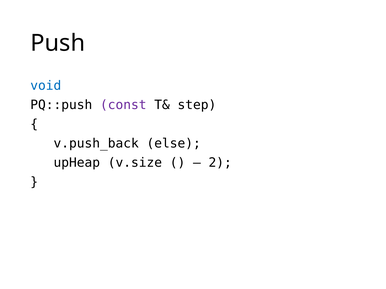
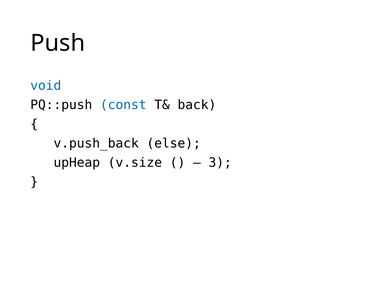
const colour: purple -> blue (123, 105)
step: step -> back (197, 105)
2: 2 -> 3 (220, 163)
